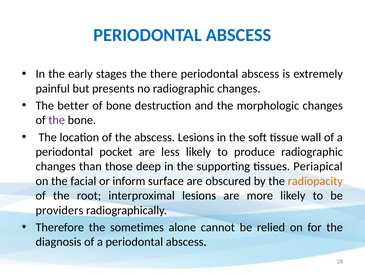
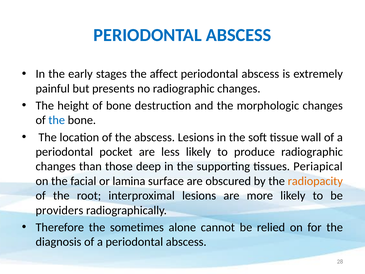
there: there -> affect (164, 74)
better: better -> height (73, 105)
the colour: purple -> blue (57, 120)
inform: inform -> lamina (129, 181)
